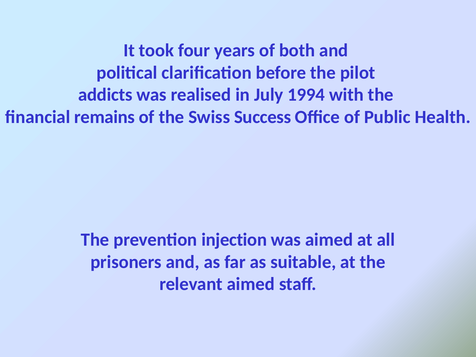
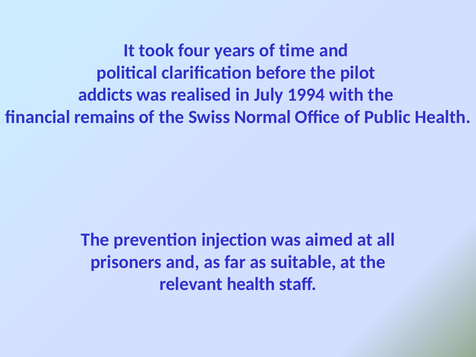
both: both -> time (297, 50)
Success: Success -> Normal (263, 117)
relevant aimed: aimed -> health (251, 284)
